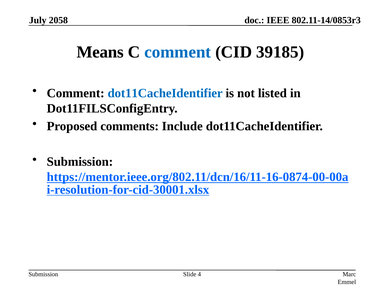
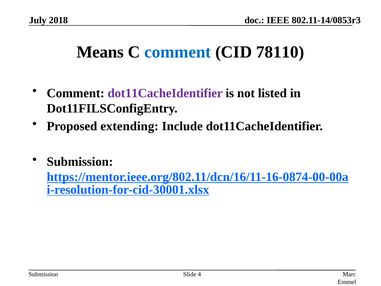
2058: 2058 -> 2018 (58, 20)
39185: 39185 -> 78110 (280, 52)
dot11CacheIdentifier colour: blue -> purple (165, 93)
comments: comments -> extending (129, 126)
